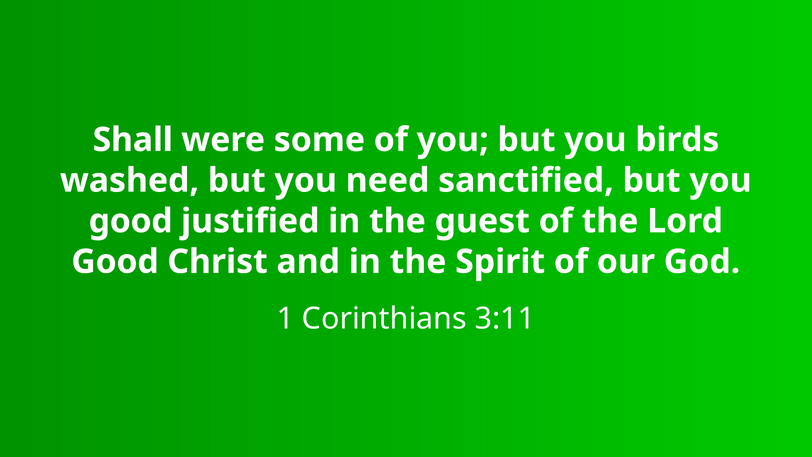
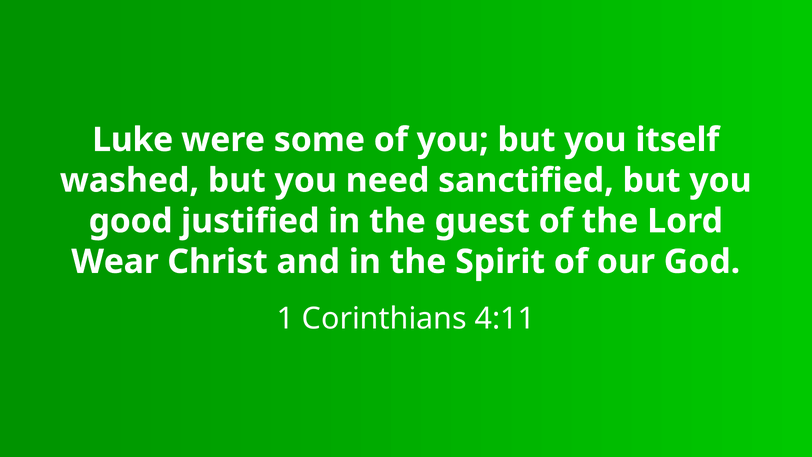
Shall: Shall -> Luke (133, 140)
birds: birds -> itself (677, 140)
Good: Good -> Wear (115, 262)
3:11: 3:11 -> 4:11 (505, 318)
